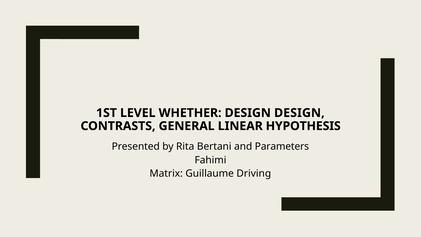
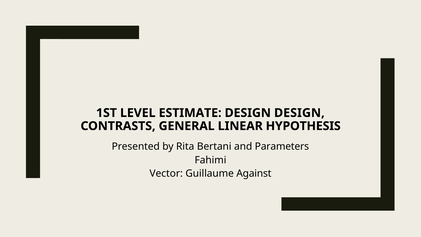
WHETHER: WHETHER -> ESTIMATE (190, 113)
Matrix: Matrix -> Vector (166, 173)
Driving: Driving -> Against (254, 173)
